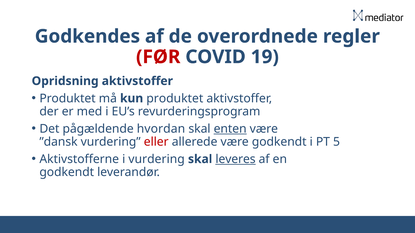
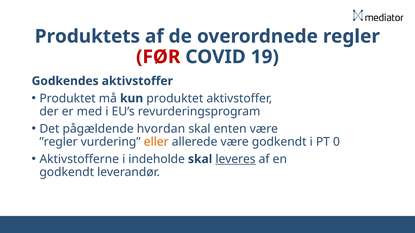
Godkendes: Godkendes -> Produktets (87, 36)
Opridsning: Opridsning -> Godkendes (65, 81)
enten underline: present -> none (230, 129)
”dansk: ”dansk -> ”regler (59, 142)
eller colour: red -> orange (156, 142)
5: 5 -> 0 (337, 142)
i vurdering: vurdering -> indeholde (157, 159)
